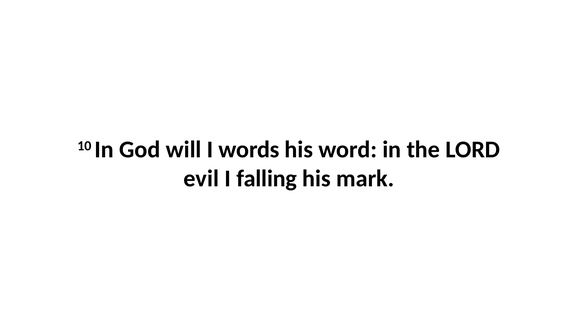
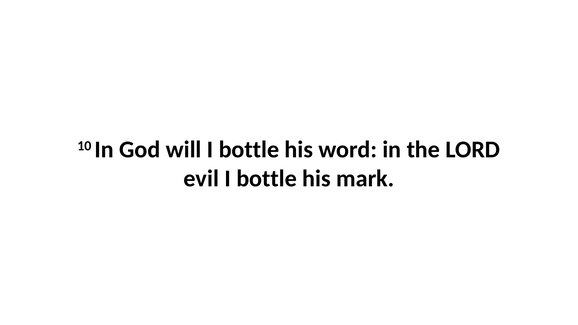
will I words: words -> bottle (249, 150)
falling: falling -> bottle (267, 179)
